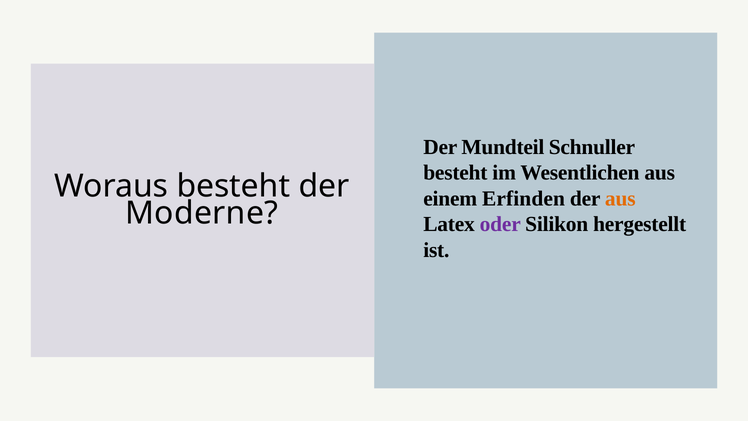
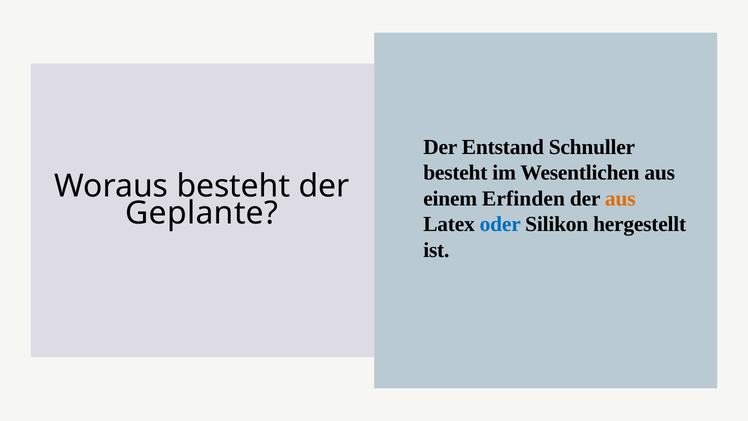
Mundteil: Mundteil -> Entstand (503, 147)
Moderne: Moderne -> Geplante (202, 213)
oder colour: purple -> blue (500, 224)
